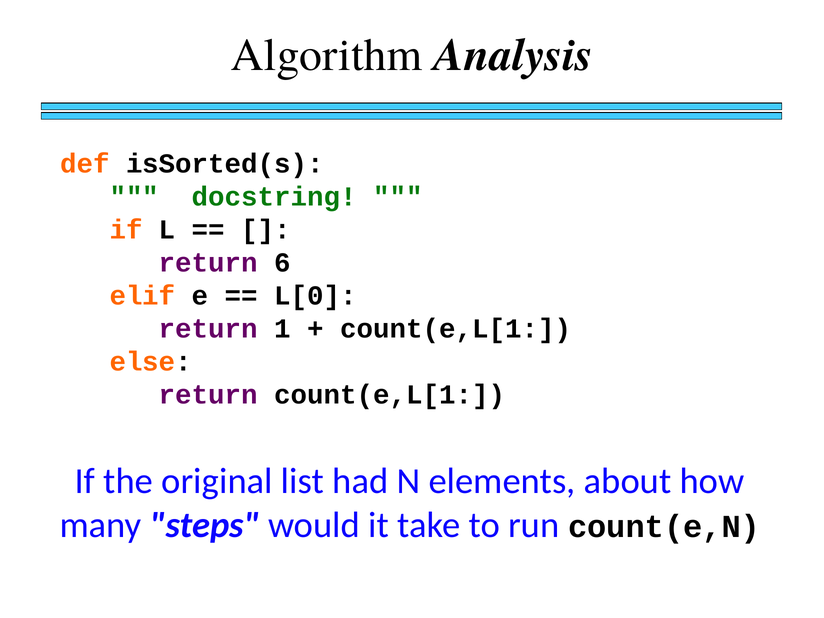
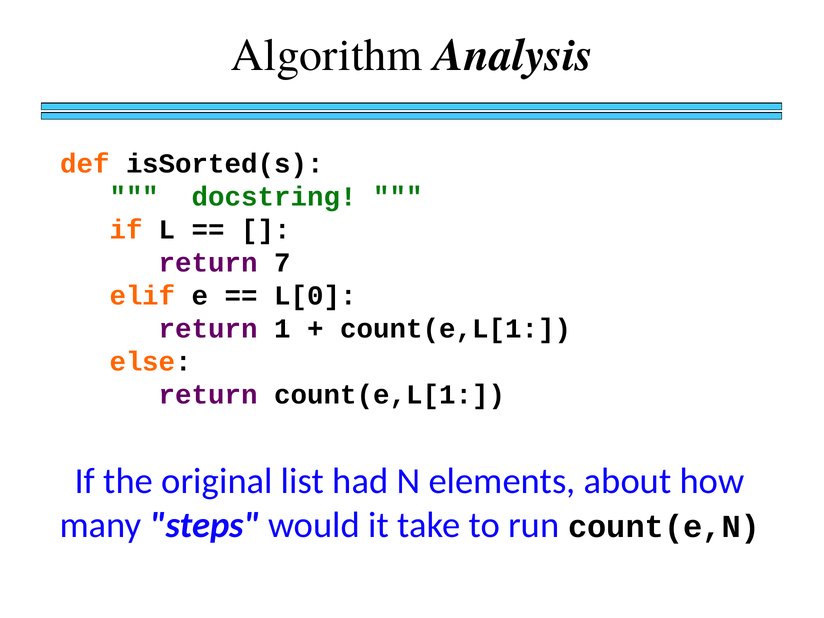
6: 6 -> 7 (283, 263)
